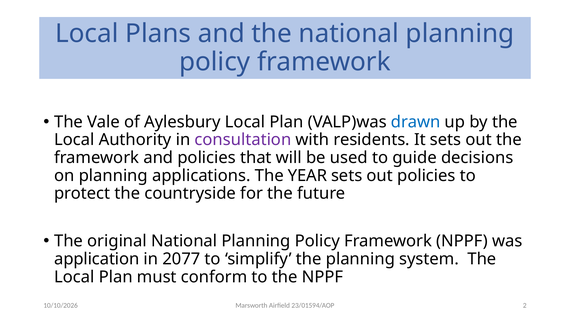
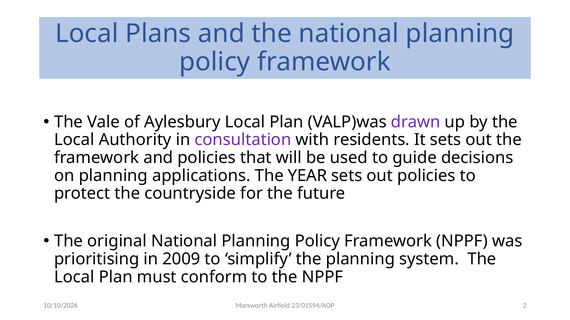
drawn colour: blue -> purple (416, 122)
application: application -> prioritising (97, 260)
2077: 2077 -> 2009 (181, 260)
